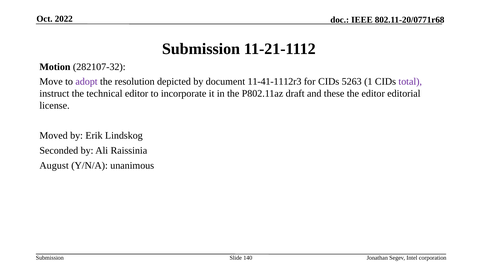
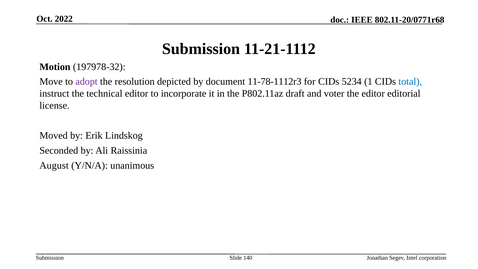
282107-32: 282107-32 -> 197978-32 (99, 67)
11-41-1112r3: 11-41-1112r3 -> 11-78-1112r3 (275, 82)
5263: 5263 -> 5234 (352, 82)
total colour: purple -> blue (410, 82)
these: these -> voter (334, 94)
